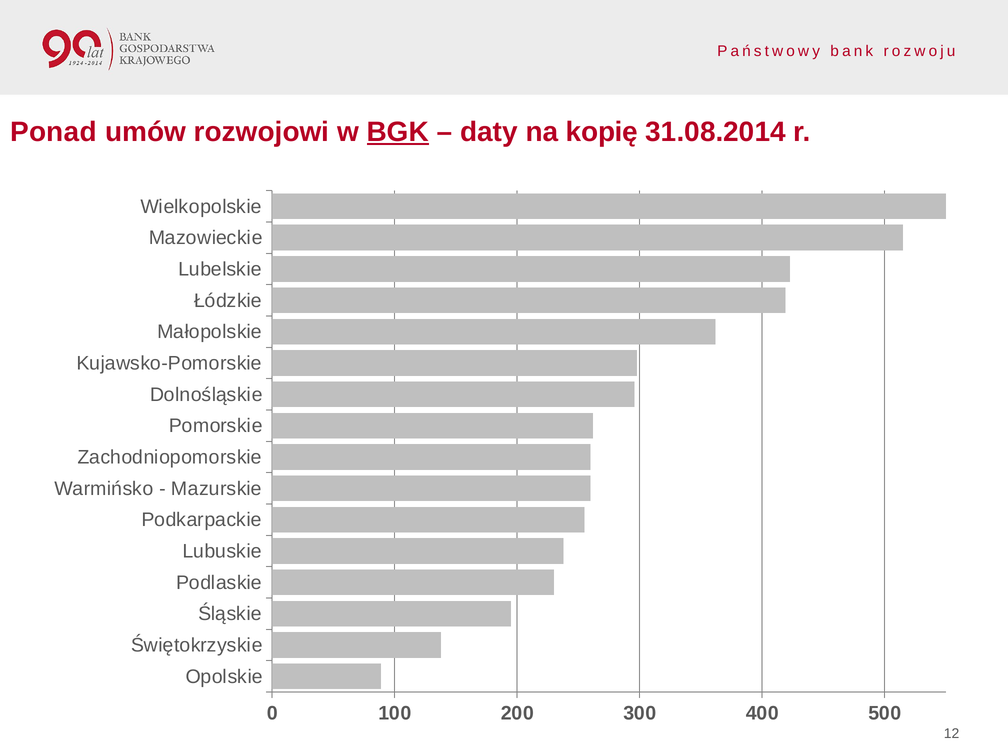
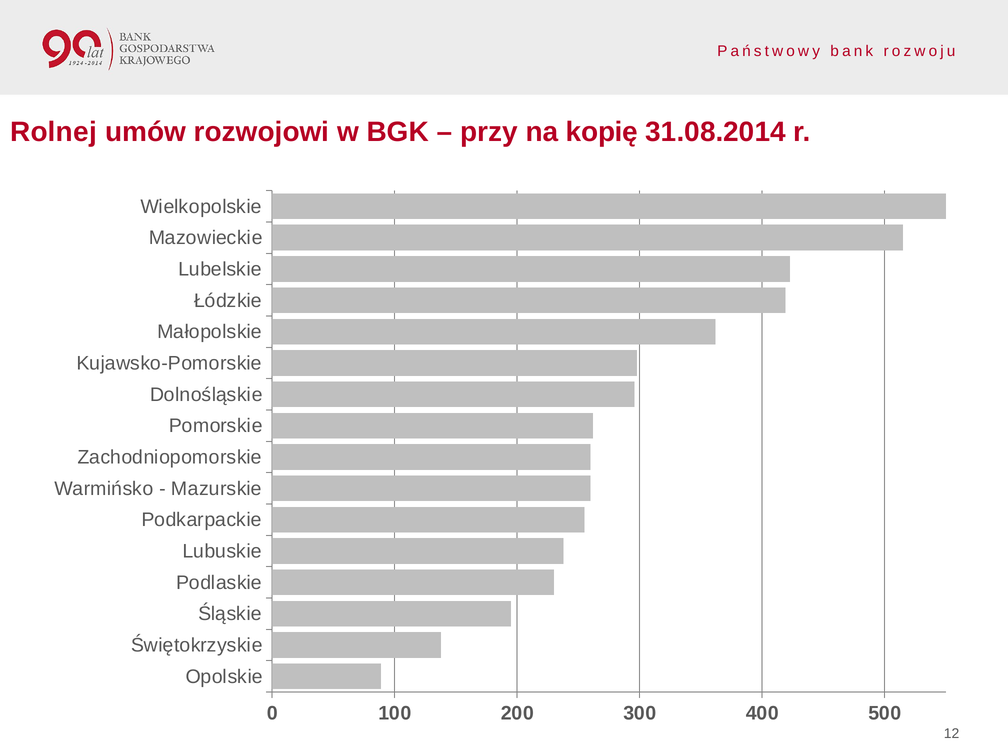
Ponad: Ponad -> Rolnej (53, 132)
BGK underline: present -> none (398, 132)
daty: daty -> przy (489, 132)
